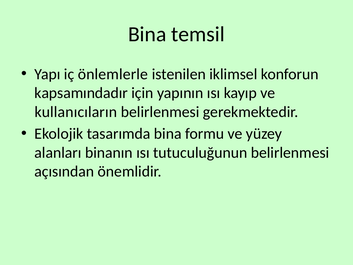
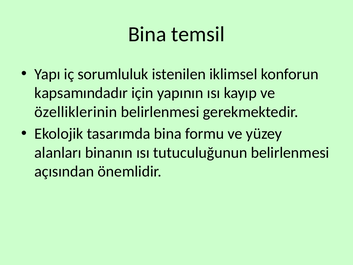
önlemlerle: önlemlerle -> sorumluluk (113, 74)
kullanıcıların: kullanıcıların -> özelliklerinin (76, 112)
